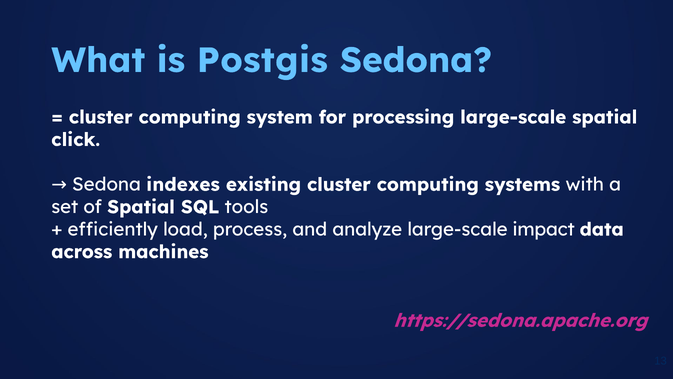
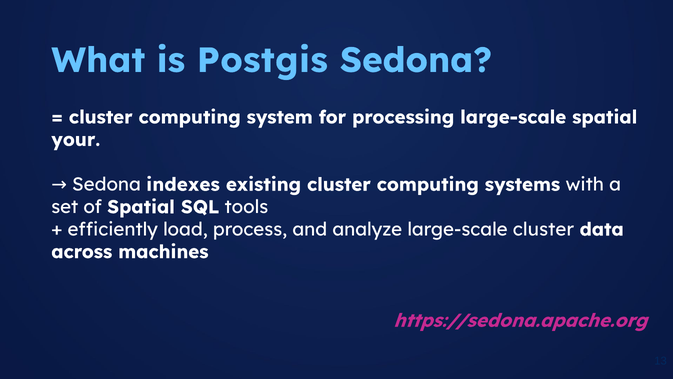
click: click -> your (76, 140)
large-scale impact: impact -> cluster (543, 229)
